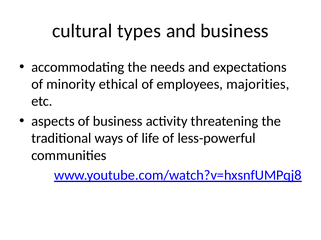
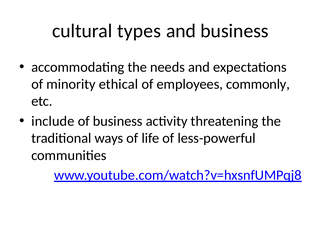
majorities: majorities -> commonly (258, 84)
aspects: aspects -> include (53, 122)
